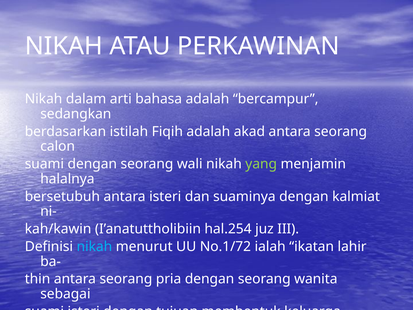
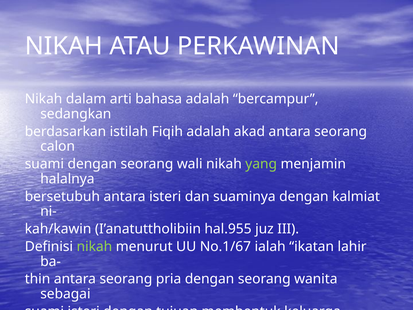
hal.254: hal.254 -> hal.955 (228, 229)
nikah colour: light blue -> light green (94, 246)
No.1/72: No.1/72 -> No.1/67 (225, 246)
